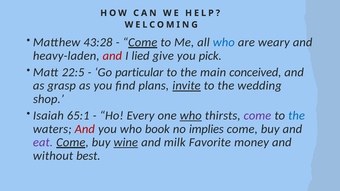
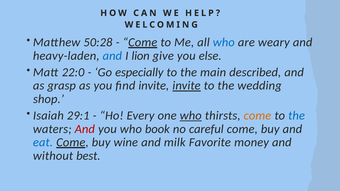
43:28: 43:28 -> 50:28 (98, 42)
and colour: red -> blue (112, 56)
lied: lied -> lion (141, 56)
pick: pick -> else (210, 56)
22:5: 22:5 -> 22:0 (73, 72)
particular: particular -> especially (139, 72)
conceived: conceived -> described (255, 72)
find plans: plans -> invite (154, 86)
65:1: 65:1 -> 29:1 (78, 116)
come colour: purple -> orange (257, 116)
implies: implies -> careful (206, 129)
eat colour: purple -> blue (43, 143)
wine underline: present -> none (126, 143)
